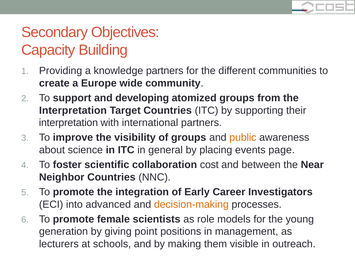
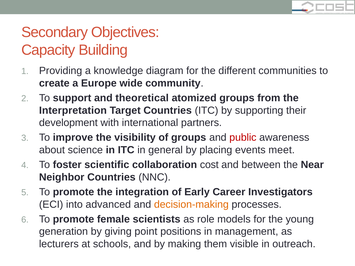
knowledge partners: partners -> diagram (165, 71)
developing: developing -> theoretical (142, 98)
interpretation: interpretation -> development (68, 123)
public colour: orange -> red (243, 138)
page: page -> meet (282, 150)
